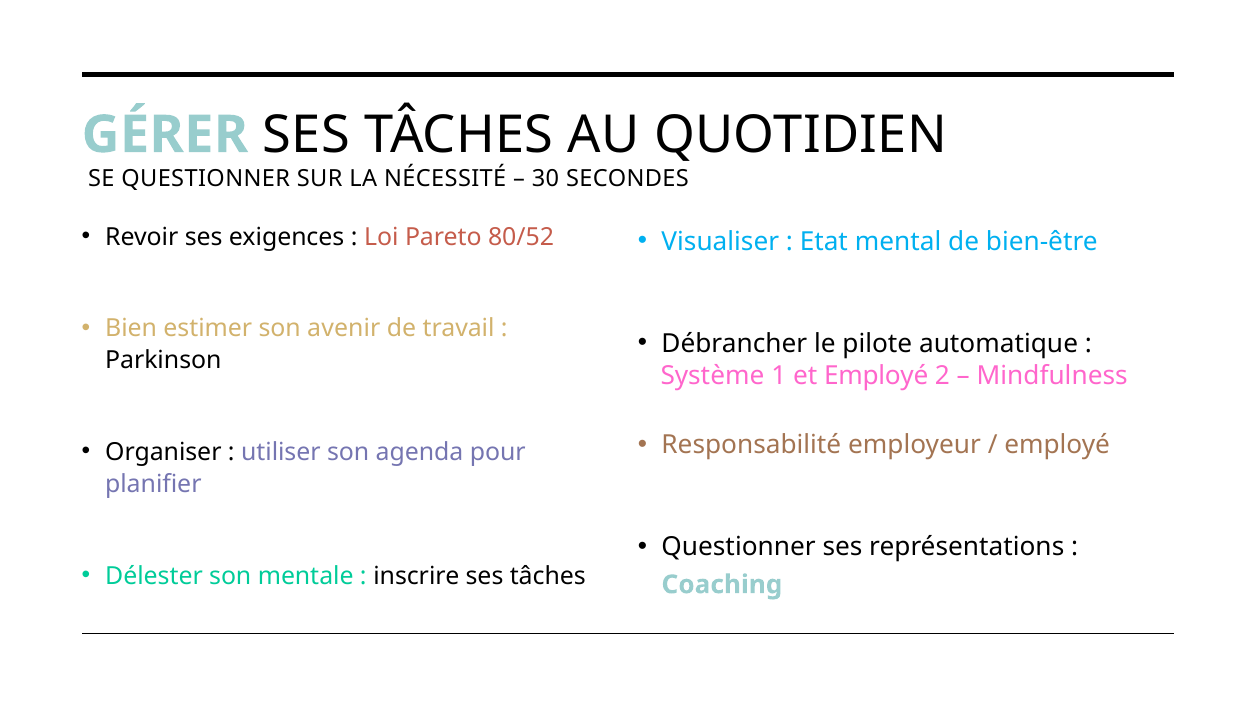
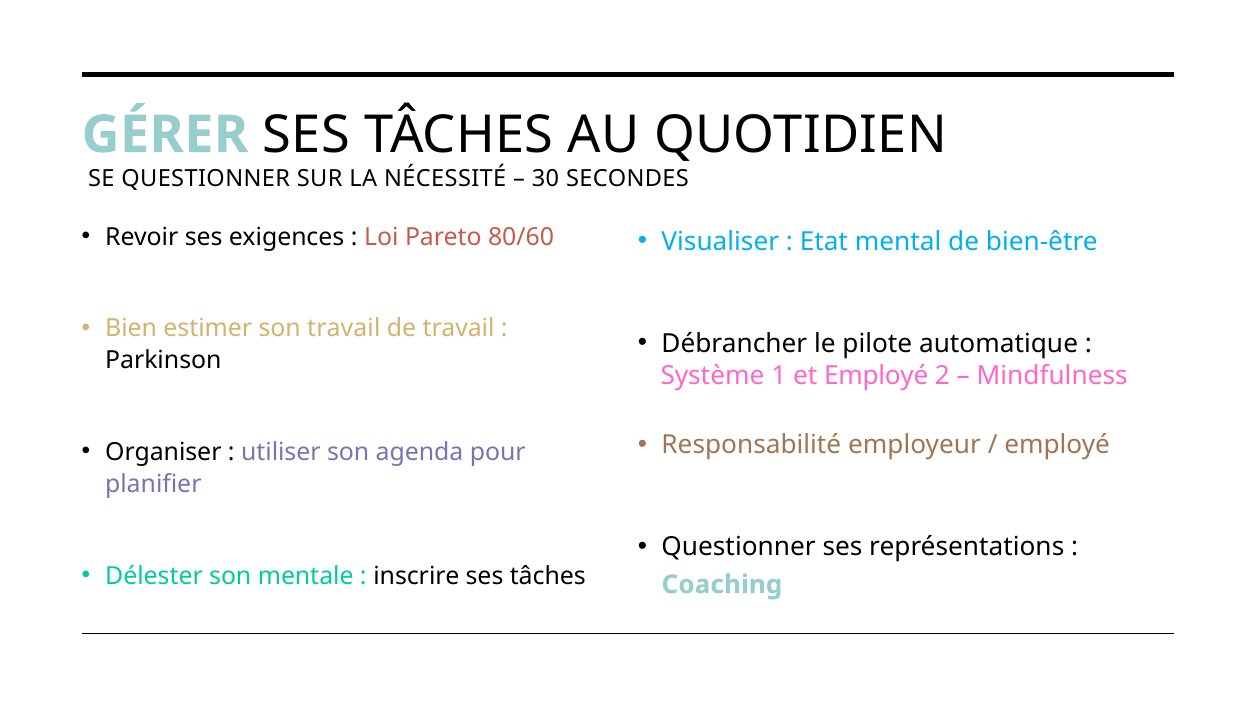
80/52: 80/52 -> 80/60 (521, 237)
son avenir: avenir -> travail (344, 329)
